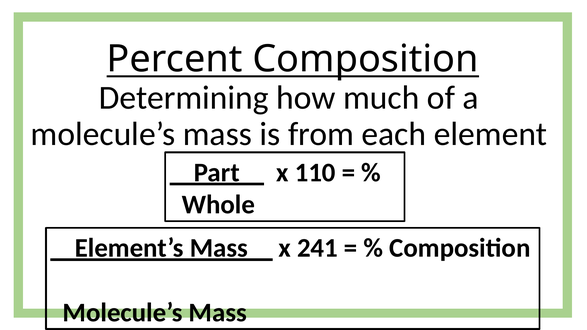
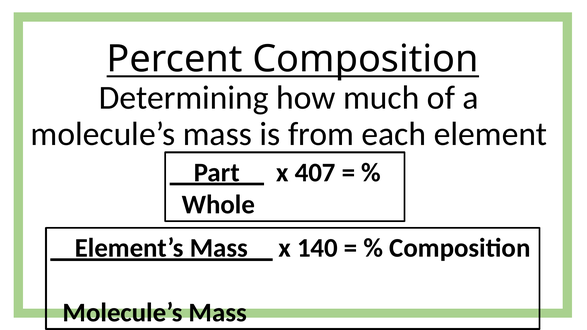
110: 110 -> 407 (315, 173)
241: 241 -> 140 (317, 248)
